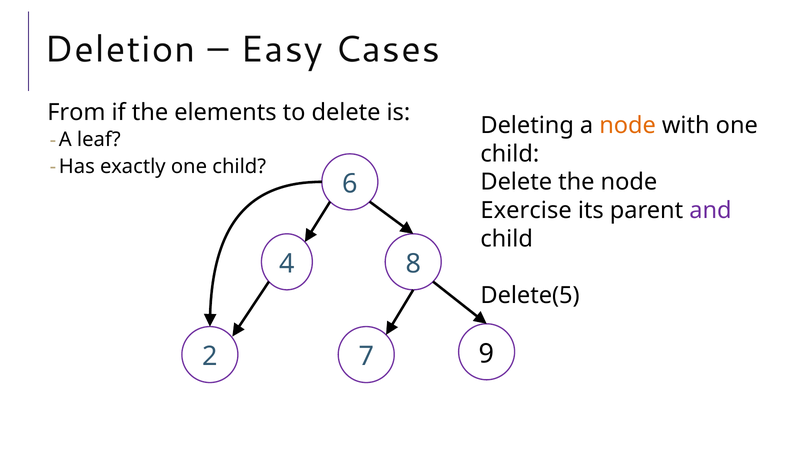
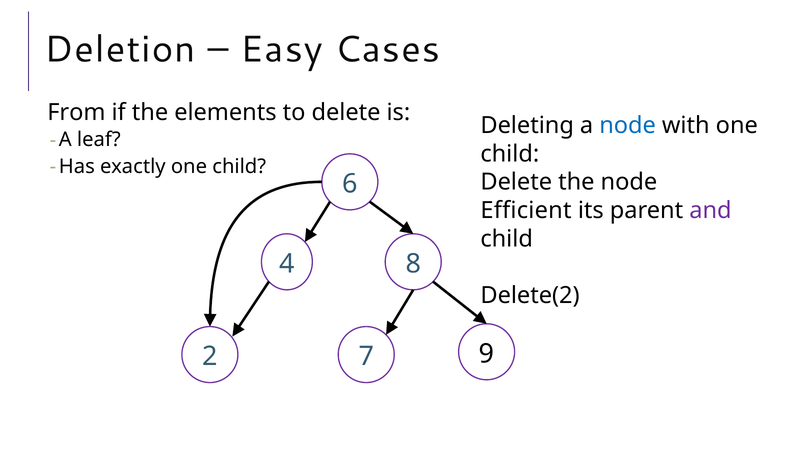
node colour: orange -> blue (628, 126)
Exercise: Exercise -> Efficient (526, 210)
Delete(5: Delete(5 -> Delete(2 (530, 295)
